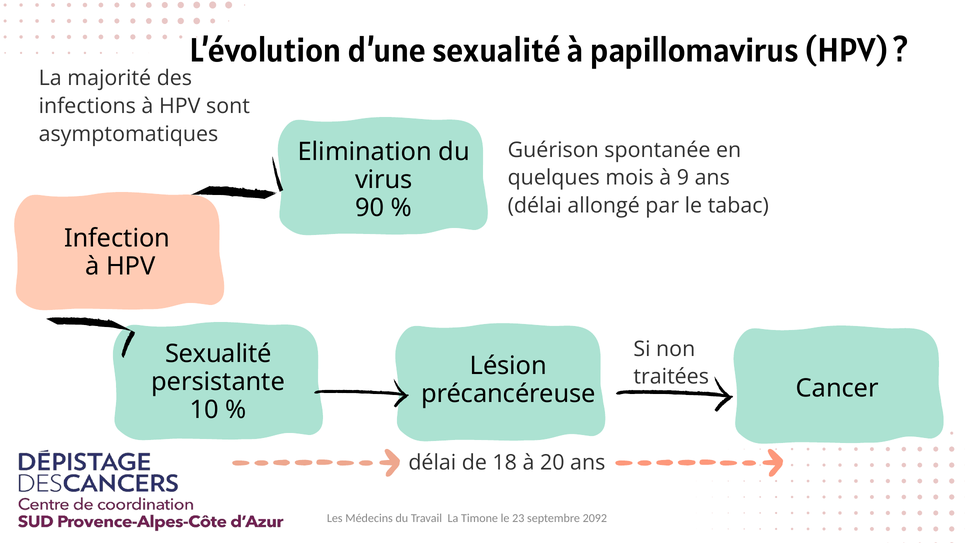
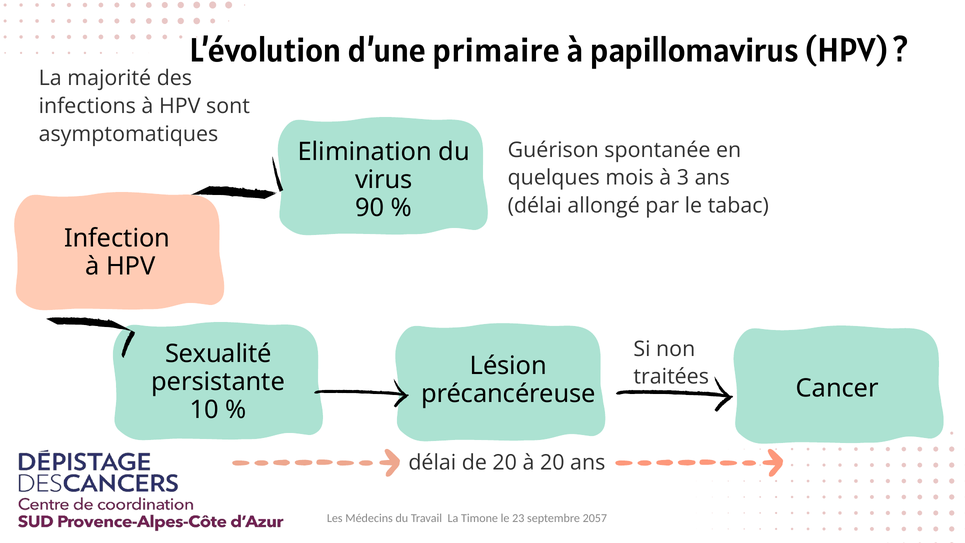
d’une sexualité: sexualité -> primaire (496, 50)
9: 9 -> 3 (683, 178)
de 18: 18 -> 20 (505, 463)
2092: 2092 -> 2057 (595, 518)
